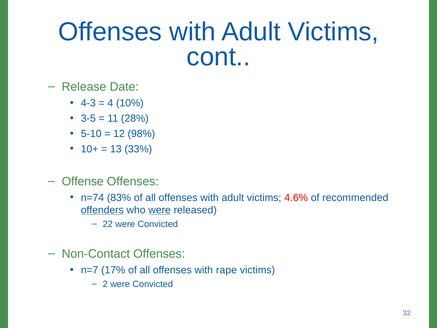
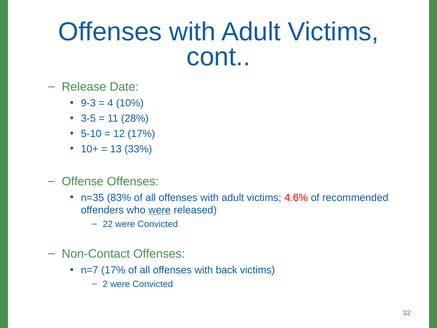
4-3: 4-3 -> 9-3 (88, 103)
12 98%: 98% -> 17% (141, 134)
n=74: n=74 -> n=35 (92, 198)
offenders underline: present -> none (102, 210)
rape: rape -> back (227, 270)
